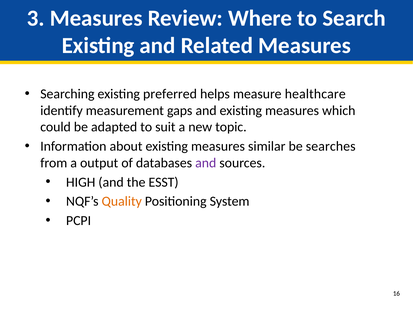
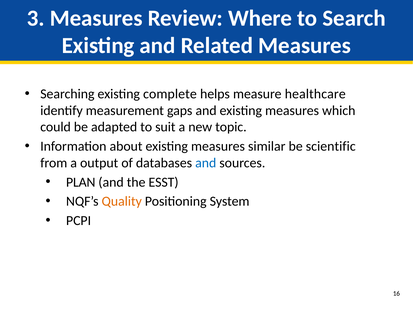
preferred: preferred -> complete (170, 94)
searches: searches -> scientific (331, 146)
and colour: purple -> blue (206, 163)
HIGH: HIGH -> PLAN (81, 182)
